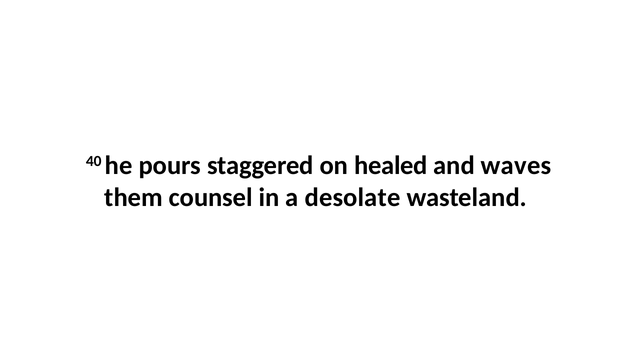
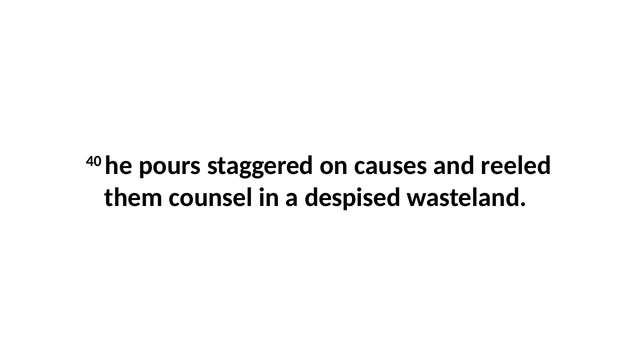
healed: healed -> causes (391, 165)
waves: waves -> reeled (516, 165)
desolate: desolate -> despised (353, 197)
